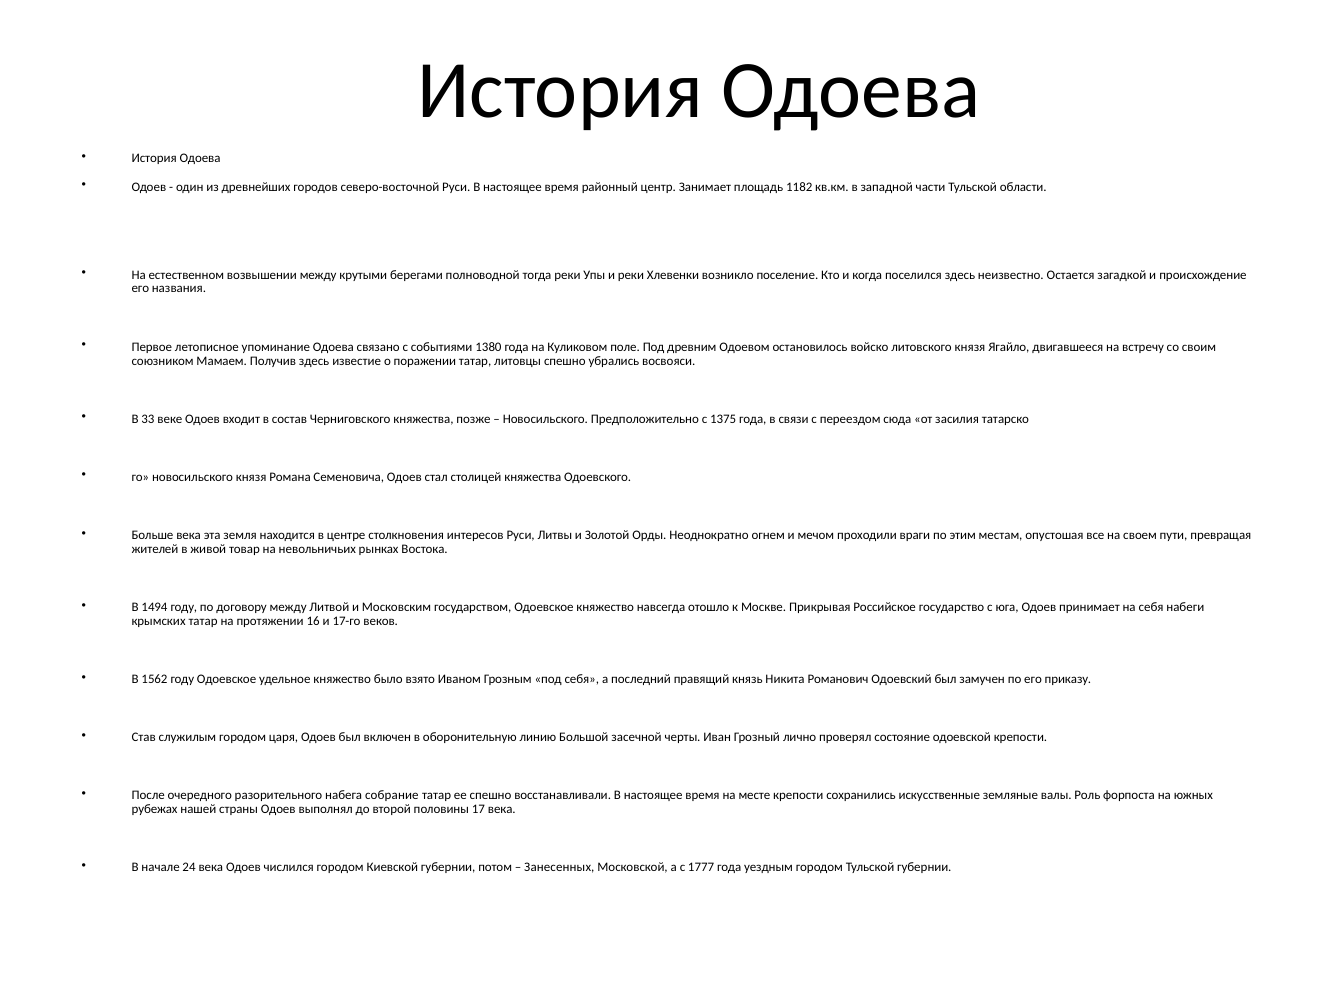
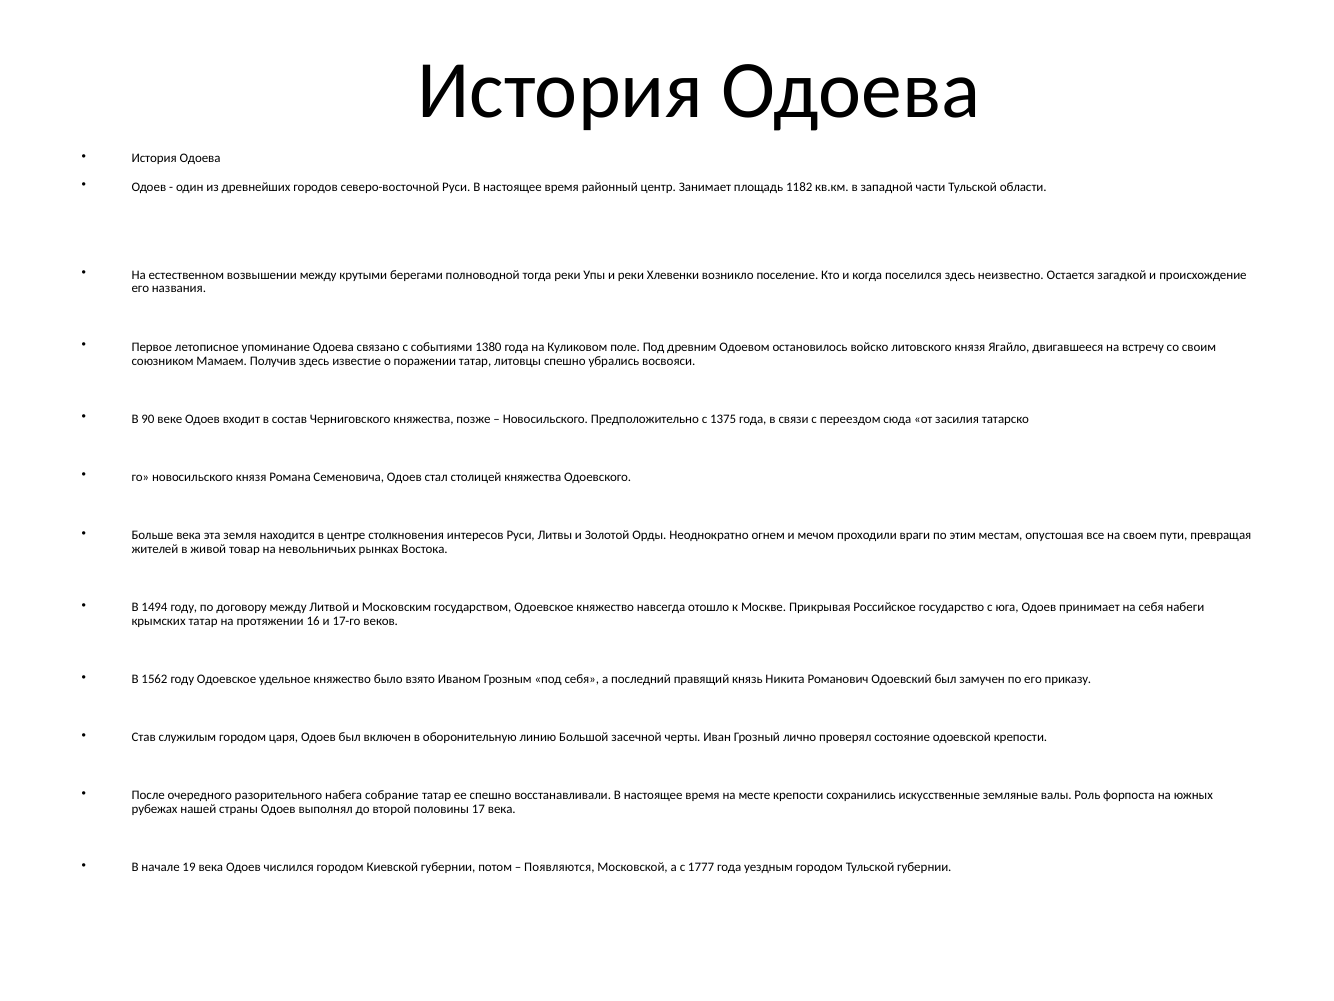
33: 33 -> 90 (148, 419)
24: 24 -> 19 (189, 867)
Занесенных: Занесенных -> Появляются (559, 867)
